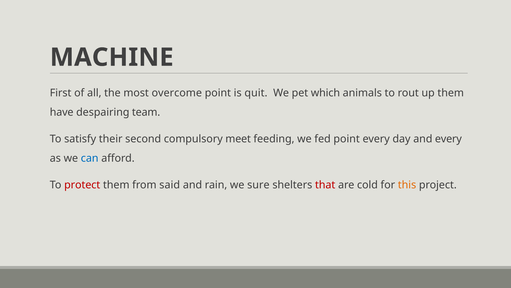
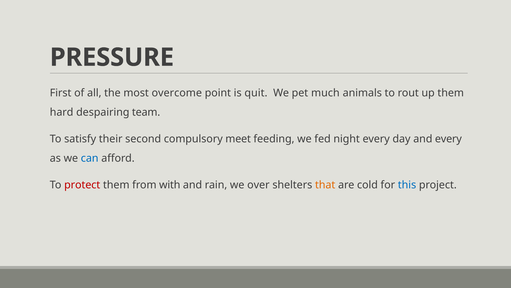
MACHINE: MACHINE -> PRESSURE (112, 57)
which: which -> much (325, 93)
have: have -> hard (62, 112)
fed point: point -> night (347, 139)
said: said -> with (170, 185)
sure: sure -> over (258, 185)
that colour: red -> orange (325, 185)
this colour: orange -> blue (407, 185)
